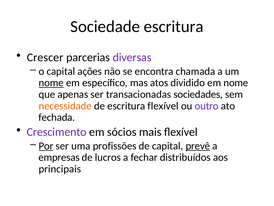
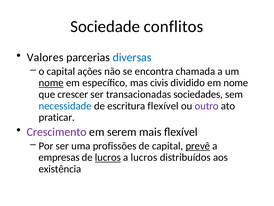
Sociedade escritura: escritura -> conflitos (174, 27)
Crescer: Crescer -> Valores (45, 57)
diversas colour: purple -> blue (132, 57)
atos: atos -> civis (159, 83)
apenas: apenas -> crescer (73, 94)
necessidade colour: orange -> blue (65, 106)
fechada: fechada -> praticar (57, 117)
sócios: sócios -> serem (122, 132)
Por underline: present -> none (46, 146)
lucros underline: none -> present (108, 157)
a fechar: fechar -> lucros (144, 157)
principais: principais -> existência (60, 169)
